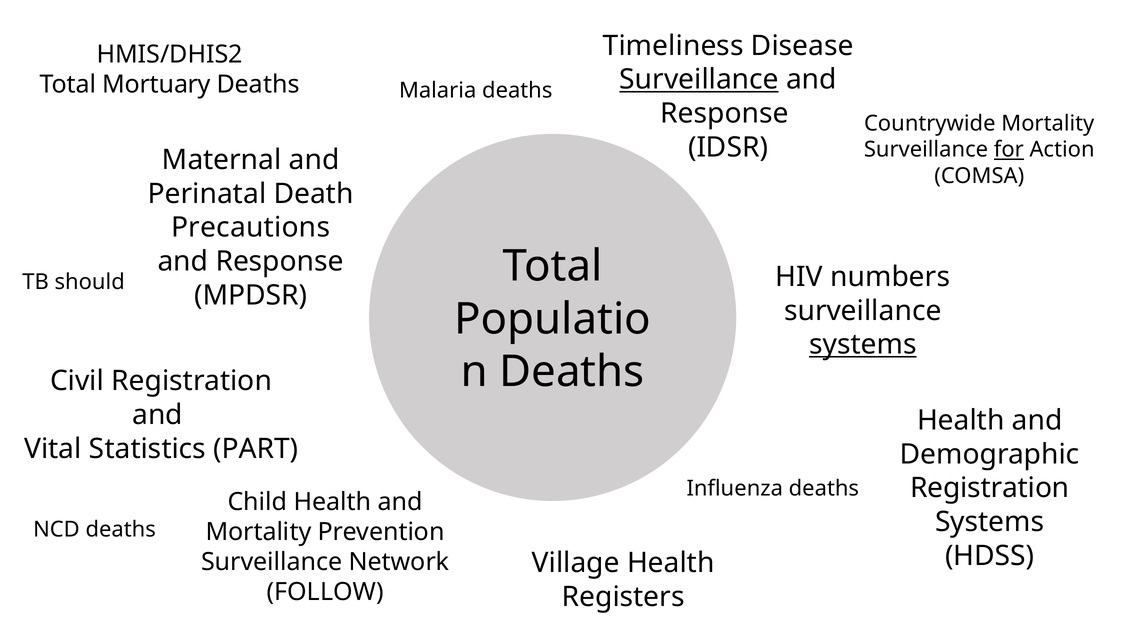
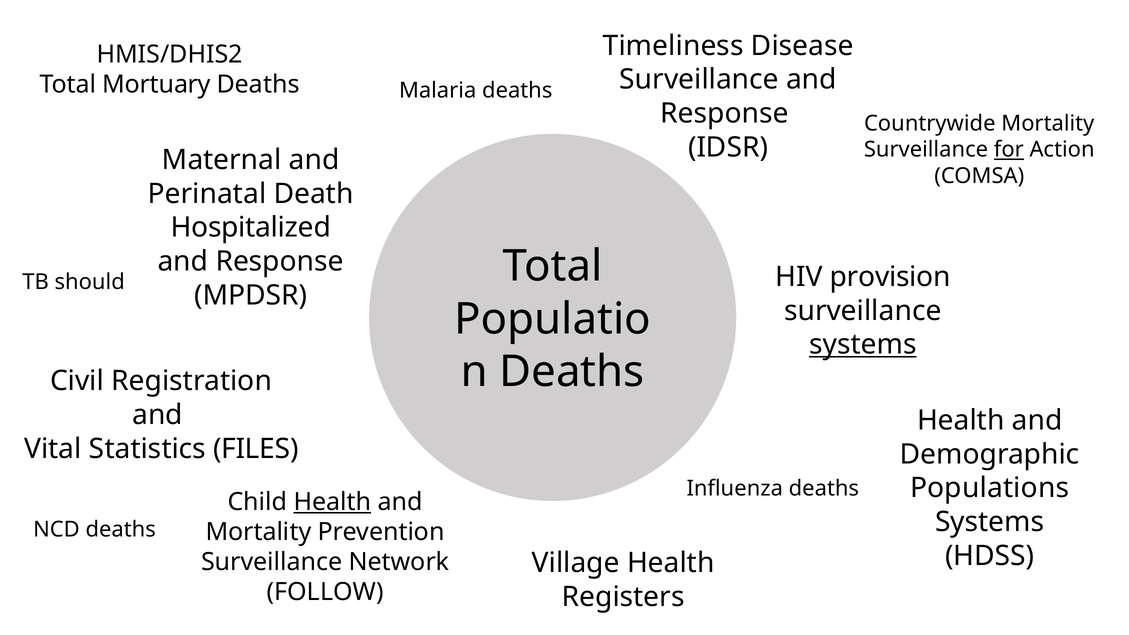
Surveillance underline: present -> none (699, 80)
Precautions: Precautions -> Hospitalized (251, 228)
numbers: numbers -> provision (890, 277)
PART: PART -> FILES (256, 449)
Registration: Registration -> Populations (990, 488)
Health underline: none -> present (332, 502)
